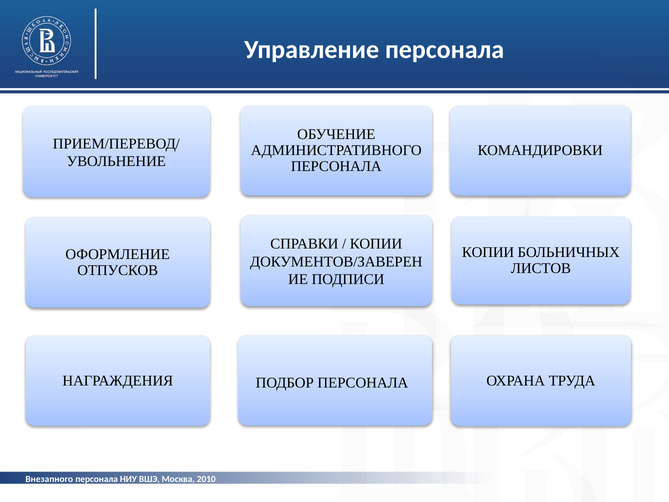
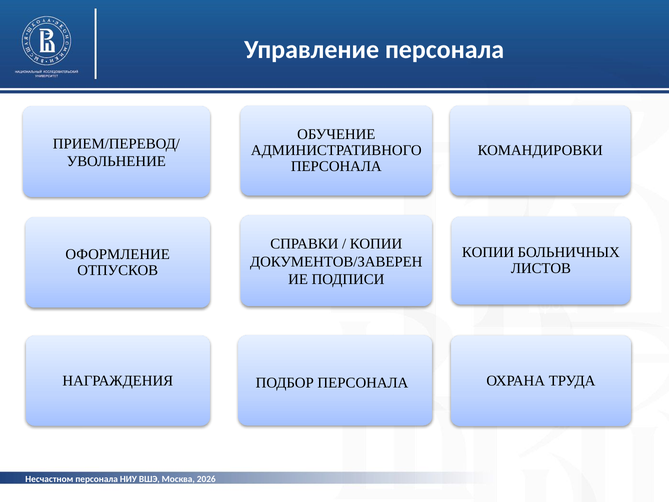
Внезапного: Внезапного -> Несчастном (49, 479)
2010: 2010 -> 2026 (206, 479)
